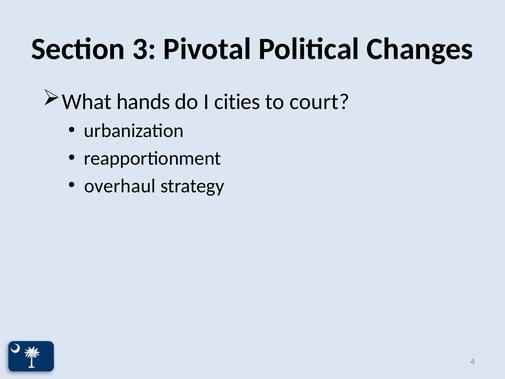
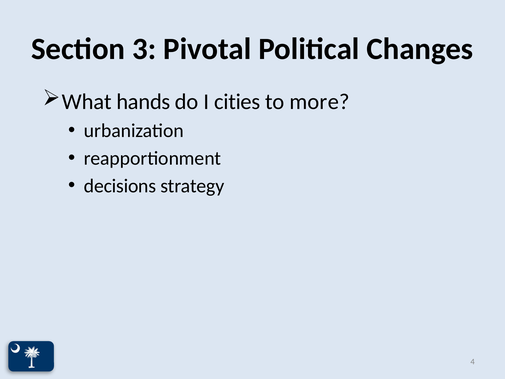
court: court -> more (319, 102)
overhaul: overhaul -> decisions (120, 186)
